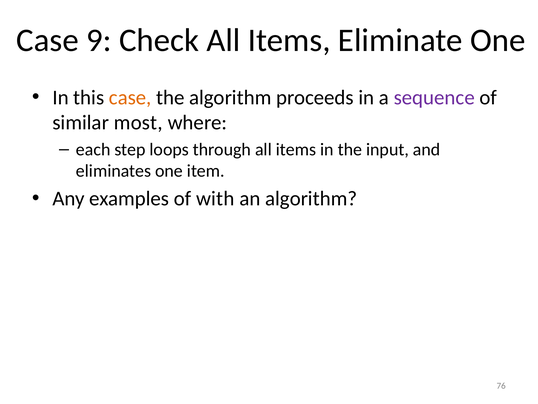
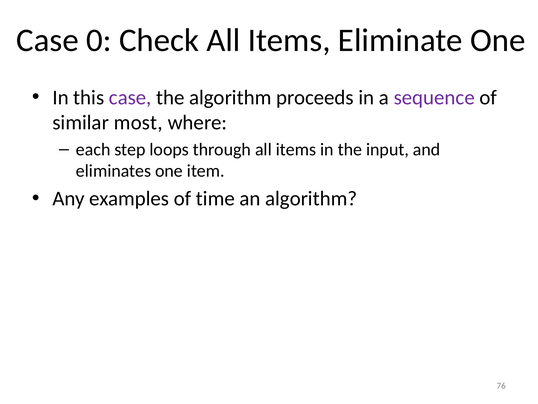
9: 9 -> 0 (99, 40)
case colour: orange -> purple (130, 97)
with: with -> time (215, 198)
